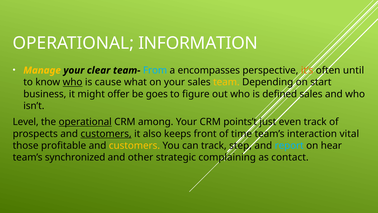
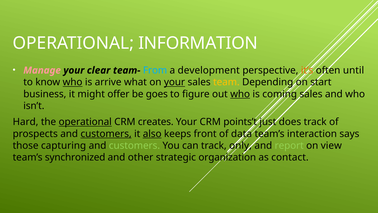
Manage colour: yellow -> pink (42, 70)
encompasses: encompasses -> development (209, 70)
cause: cause -> arrive (108, 82)
your underline: none -> present (175, 82)
who underline: none -> present (240, 94)
defined: defined -> coming (280, 94)
Level: Level -> Hard (26, 122)
among: among -> creates (156, 122)
even: even -> does (290, 122)
also underline: none -> present (152, 134)
time: time -> data (241, 134)
vital: vital -> says (349, 134)
profitable: profitable -> capturing (64, 145)
customers colour: yellow -> light green (134, 145)
step: step -> only (240, 145)
report colour: light blue -> light green (289, 145)
hear: hear -> view (331, 145)
complaining: complaining -> organization (227, 157)
